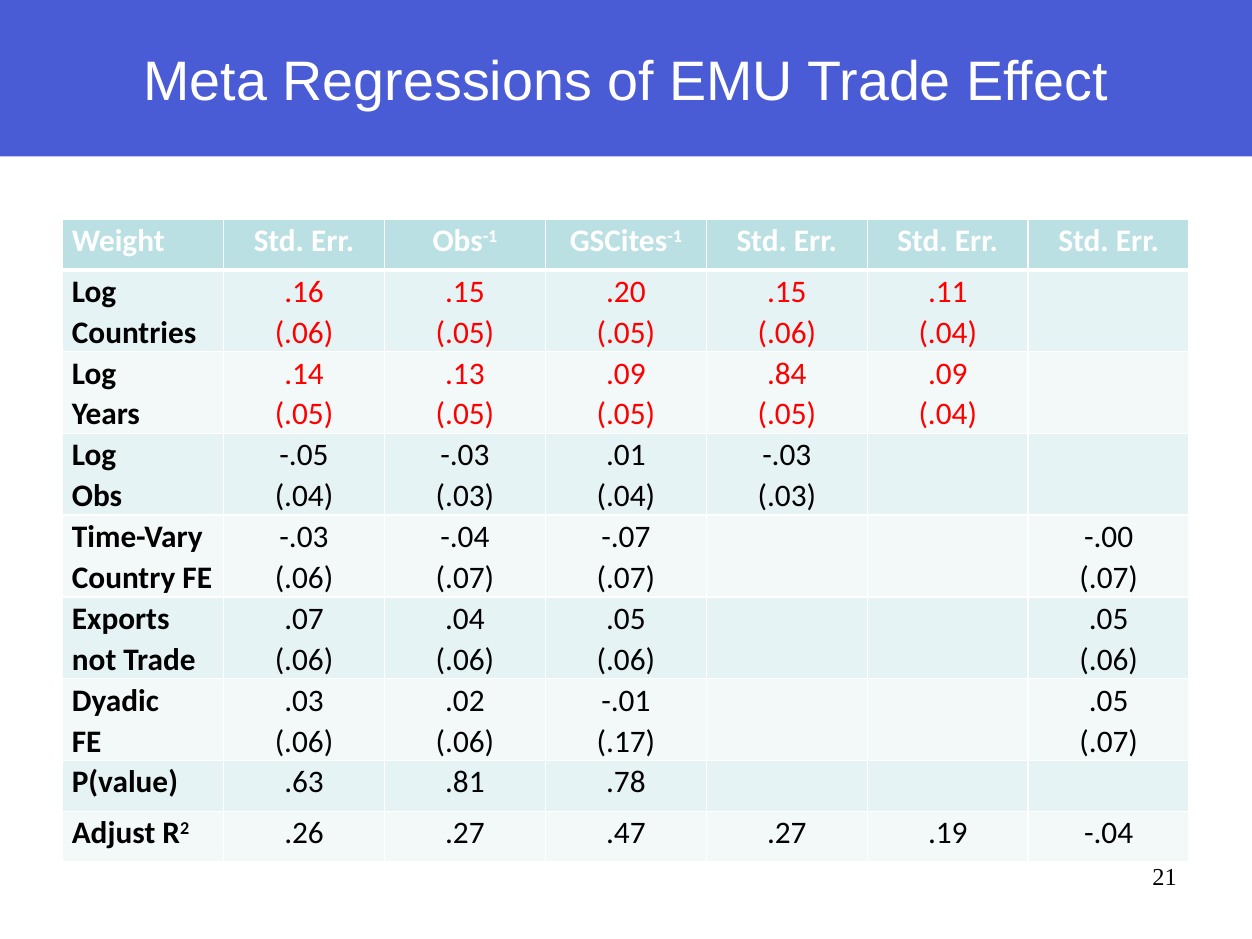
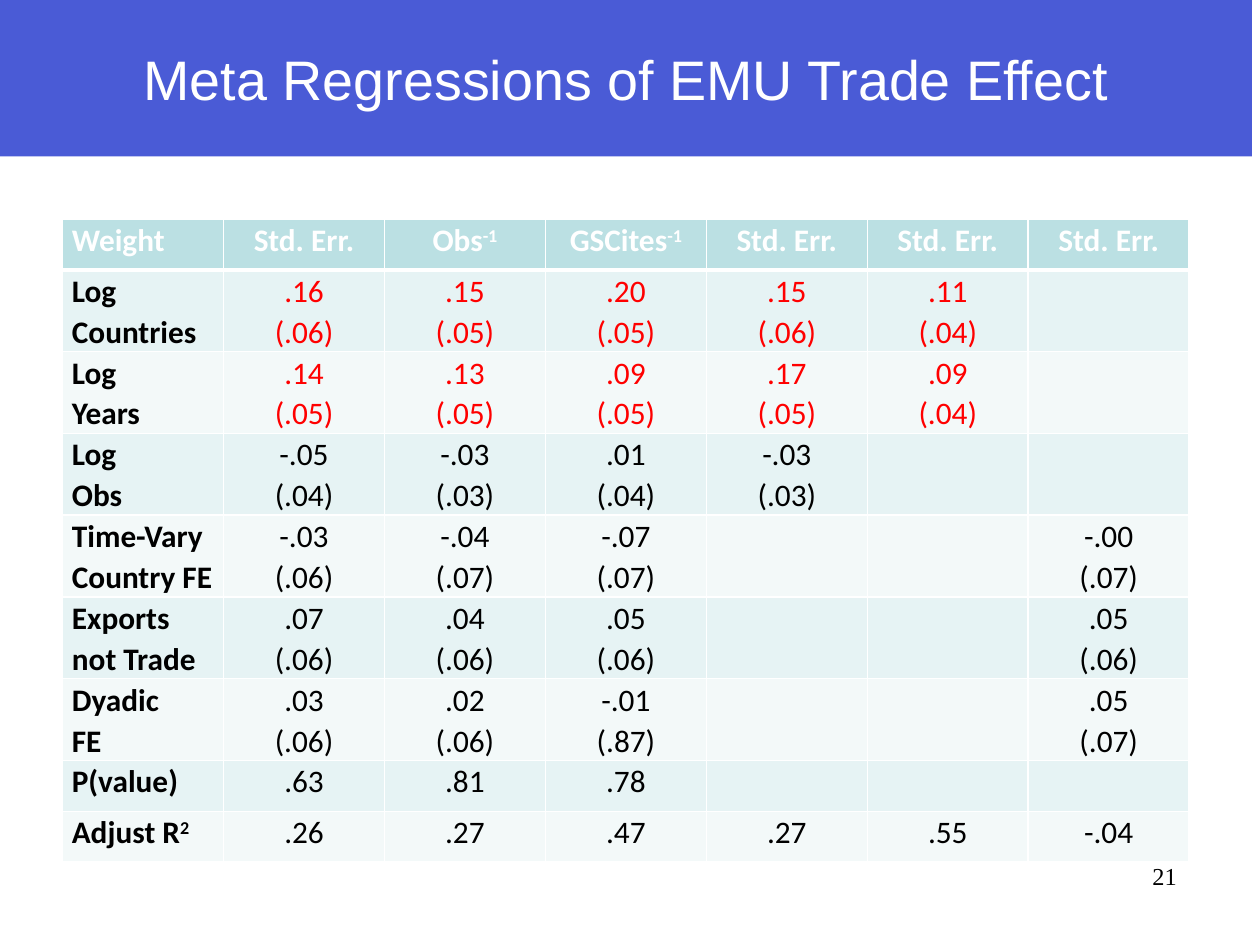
.84: .84 -> .17 (787, 374)
.17: .17 -> .87 (626, 742)
.19: .19 -> .55 (948, 833)
